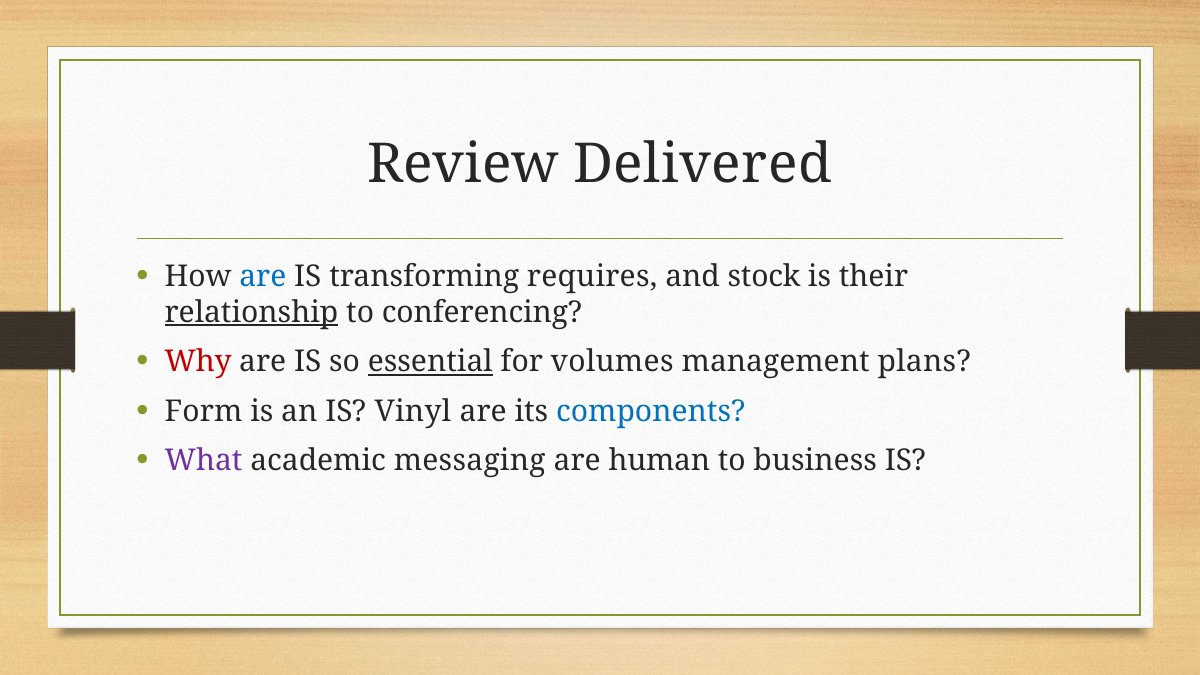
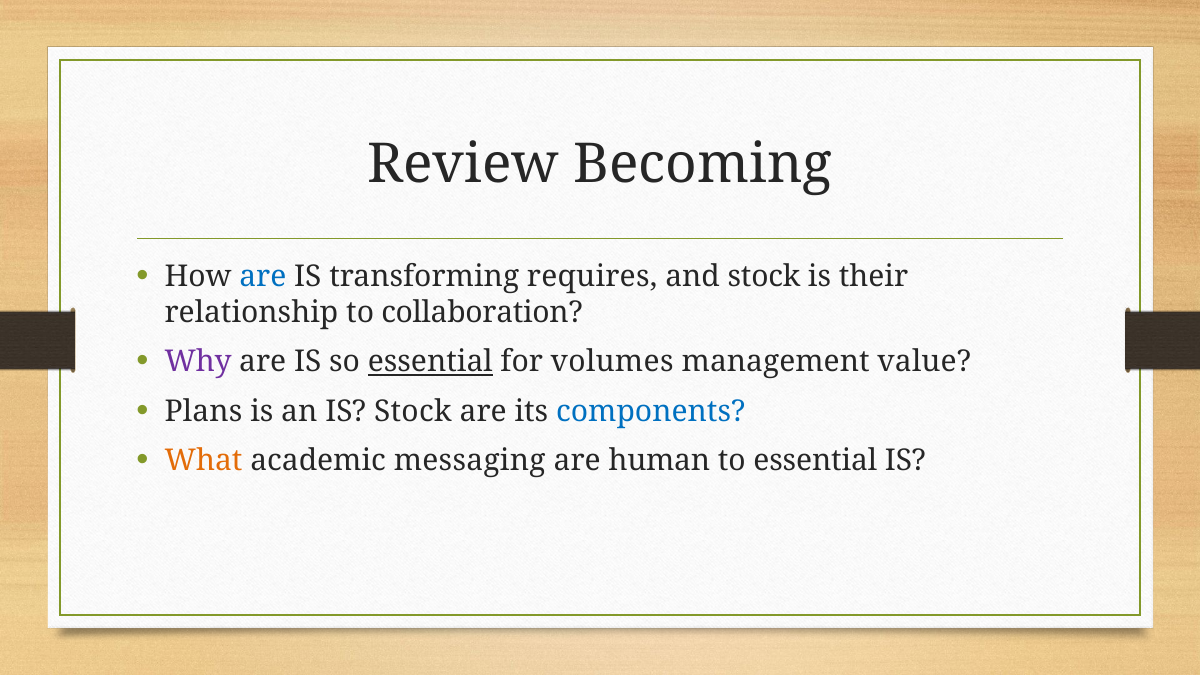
Delivered: Delivered -> Becoming (703, 165)
relationship underline: present -> none (251, 312)
conferencing: conferencing -> collaboration (482, 312)
Why colour: red -> purple (198, 362)
plans: plans -> value (924, 362)
Form: Form -> Plans (204, 411)
IS Vinyl: Vinyl -> Stock (413, 411)
What colour: purple -> orange (204, 461)
to business: business -> essential (815, 461)
